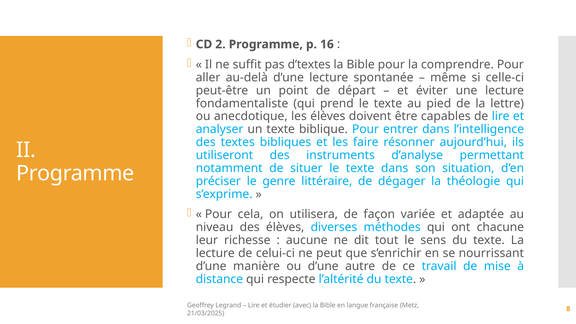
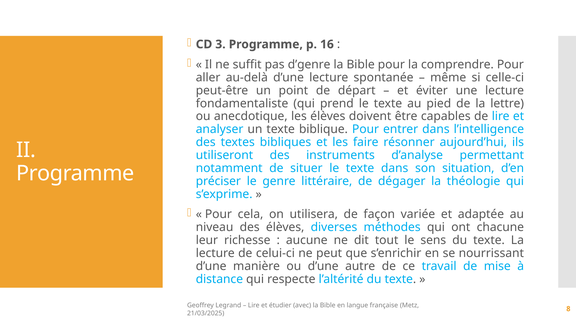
2: 2 -> 3 (220, 44)
d’textes: d’textes -> d’genre (309, 64)
